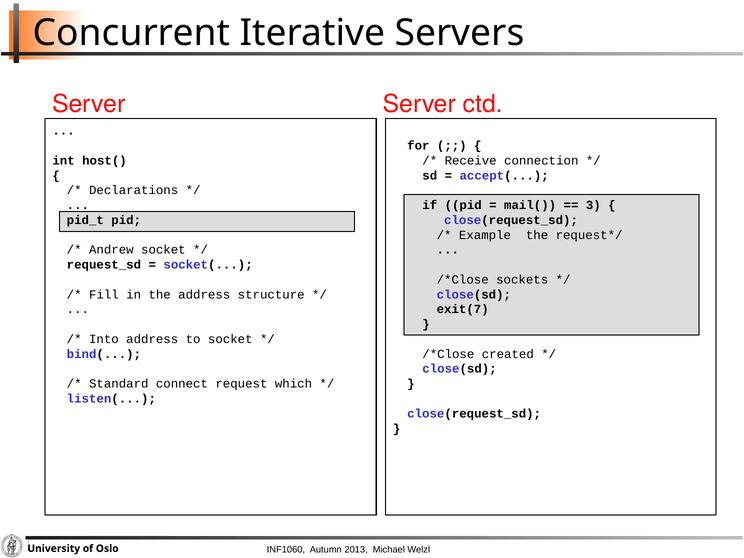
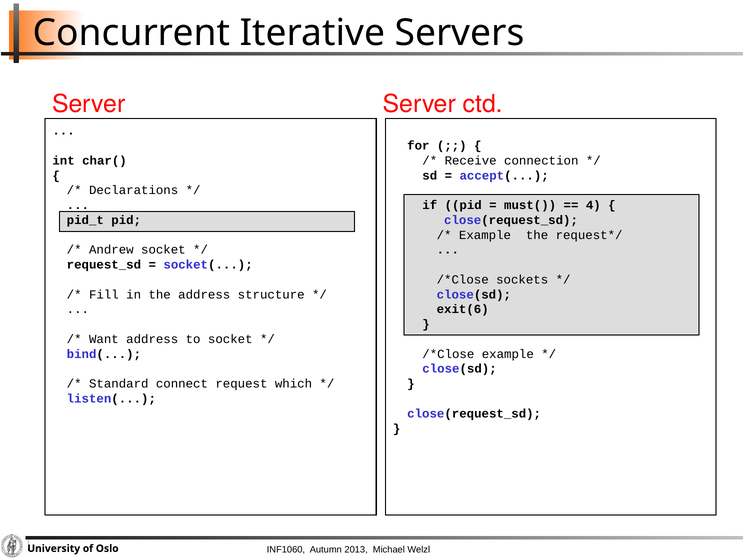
host(: host( -> char( (104, 161)
mail(: mail( -> must( (530, 205)
3: 3 -> 4 (593, 205)
exit(7: exit(7 -> exit(6 (463, 309)
Into: Into -> Want (104, 339)
created: created -> example (508, 354)
